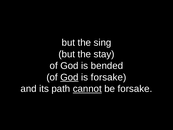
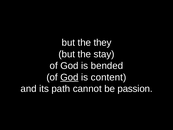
sing: sing -> they (103, 43)
is forsake: forsake -> content (109, 77)
cannot underline: present -> none (87, 89)
be forsake: forsake -> passion (135, 89)
